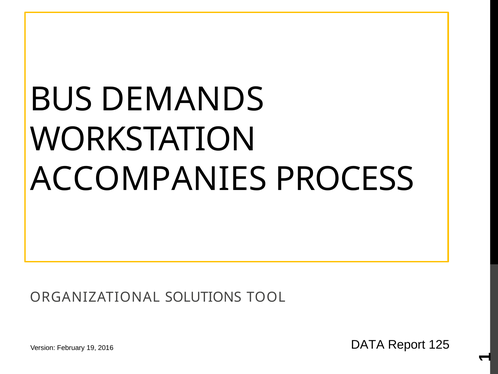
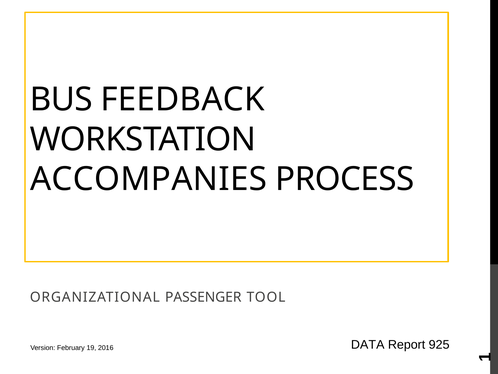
DEMANDS: DEMANDS -> FEEDBACK (183, 99)
SOLUTIONS: SOLUTIONS -> PASSENGER (203, 297)
125: 125 -> 925 (439, 344)
